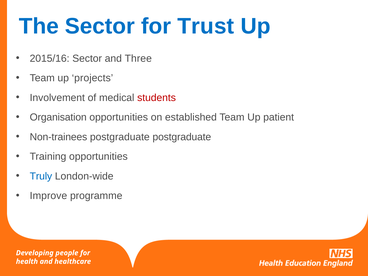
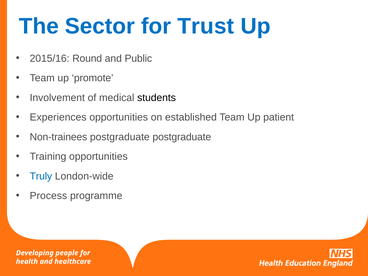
2015/16 Sector: Sector -> Round (87, 58)
Three: Three -> Public (138, 58)
projects: projects -> promote (93, 78)
students colour: red -> black (157, 98)
Organisation: Organisation -> Experiences (58, 117)
Improve: Improve -> Process (48, 196)
